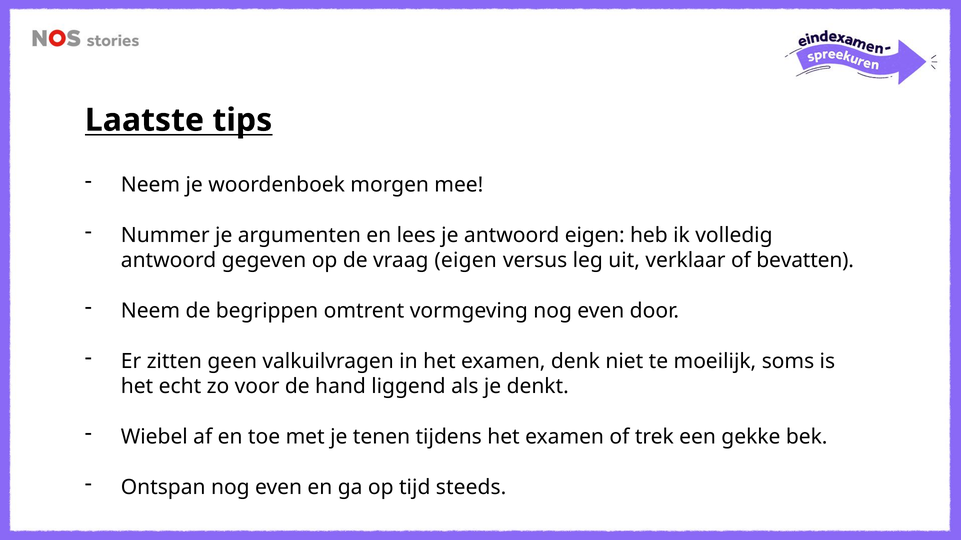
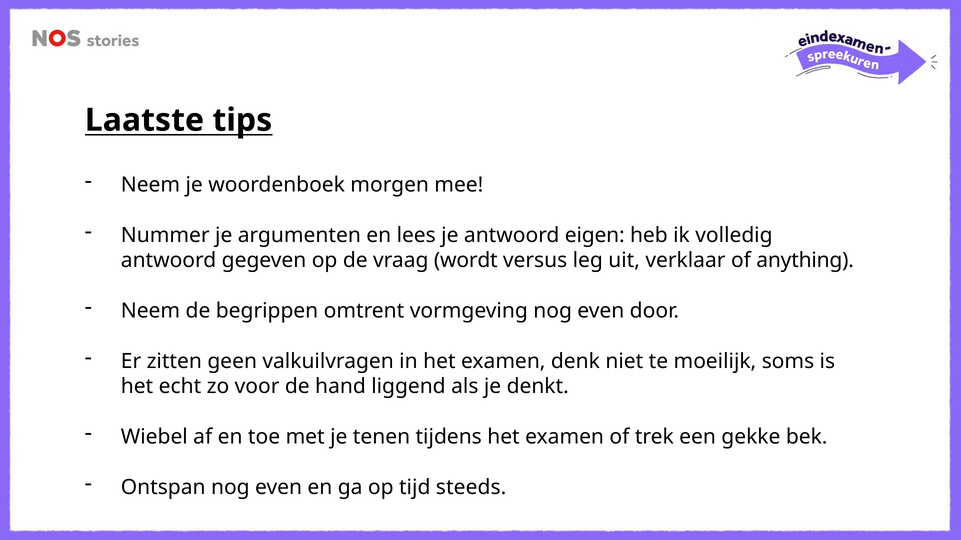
vraag eigen: eigen -> wordt (466, 261)
bevatten: bevatten -> anything (805, 261)
